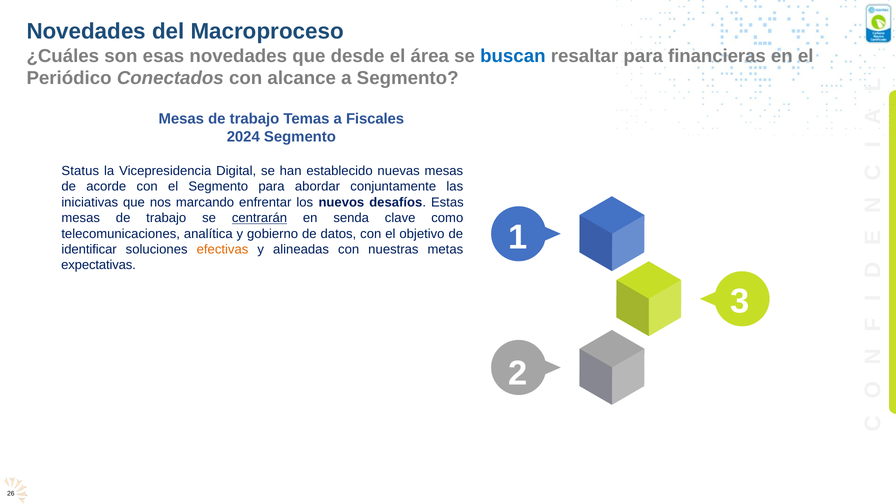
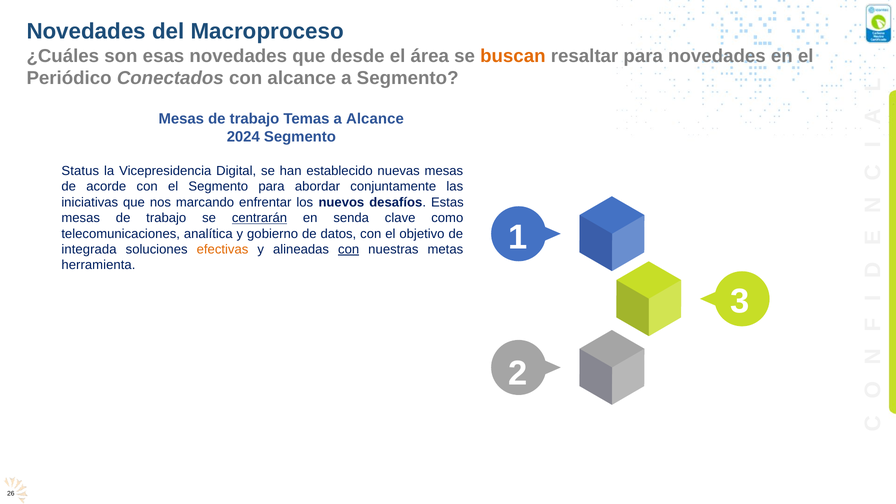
buscan colour: blue -> orange (513, 56)
para financieras: financieras -> novedades (717, 56)
a Fiscales: Fiscales -> Alcance (375, 119)
identificar: identificar -> integrada (89, 249)
con underline: none -> present (349, 249)
expectativas: expectativas -> herramienta (98, 265)
